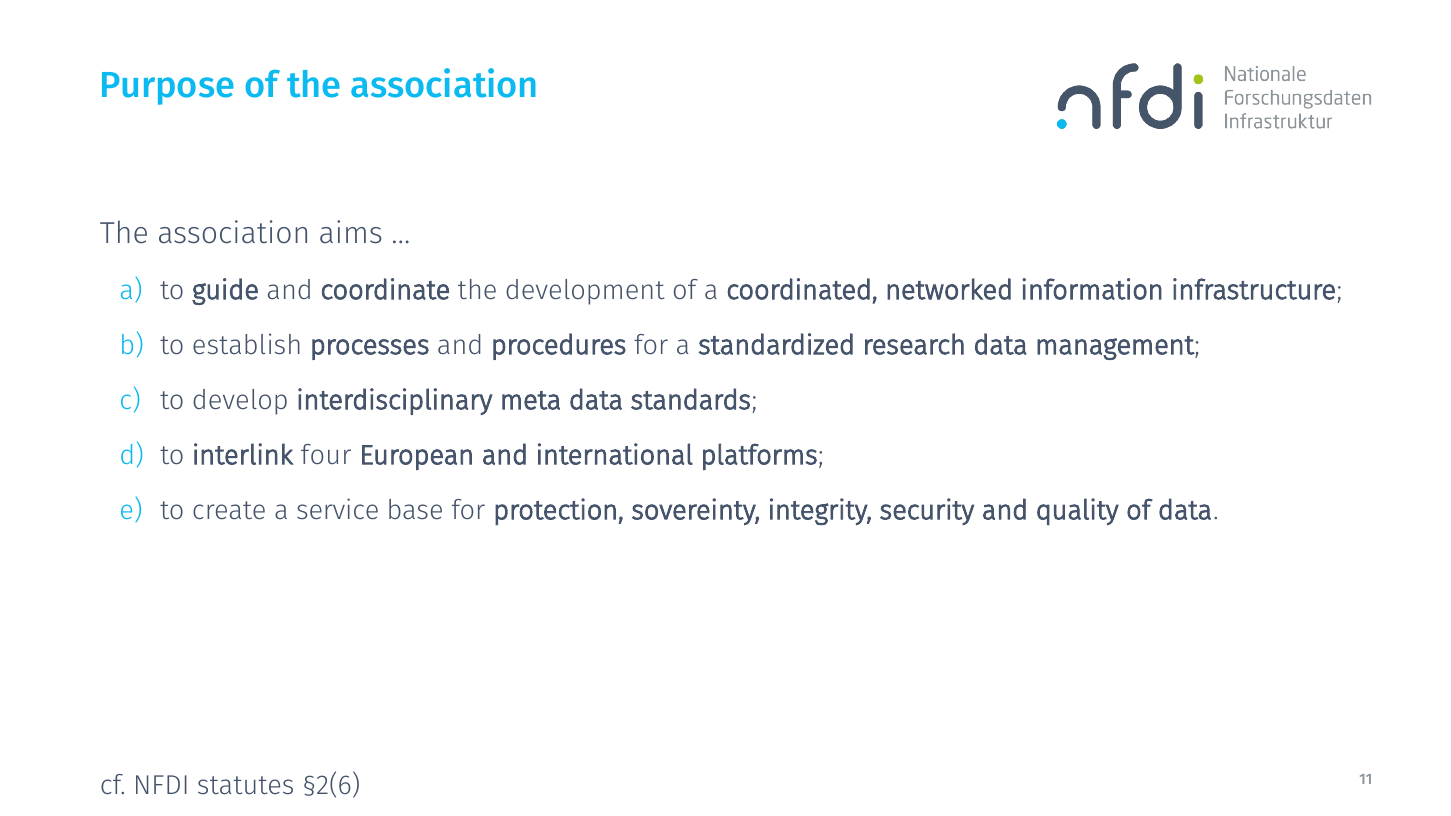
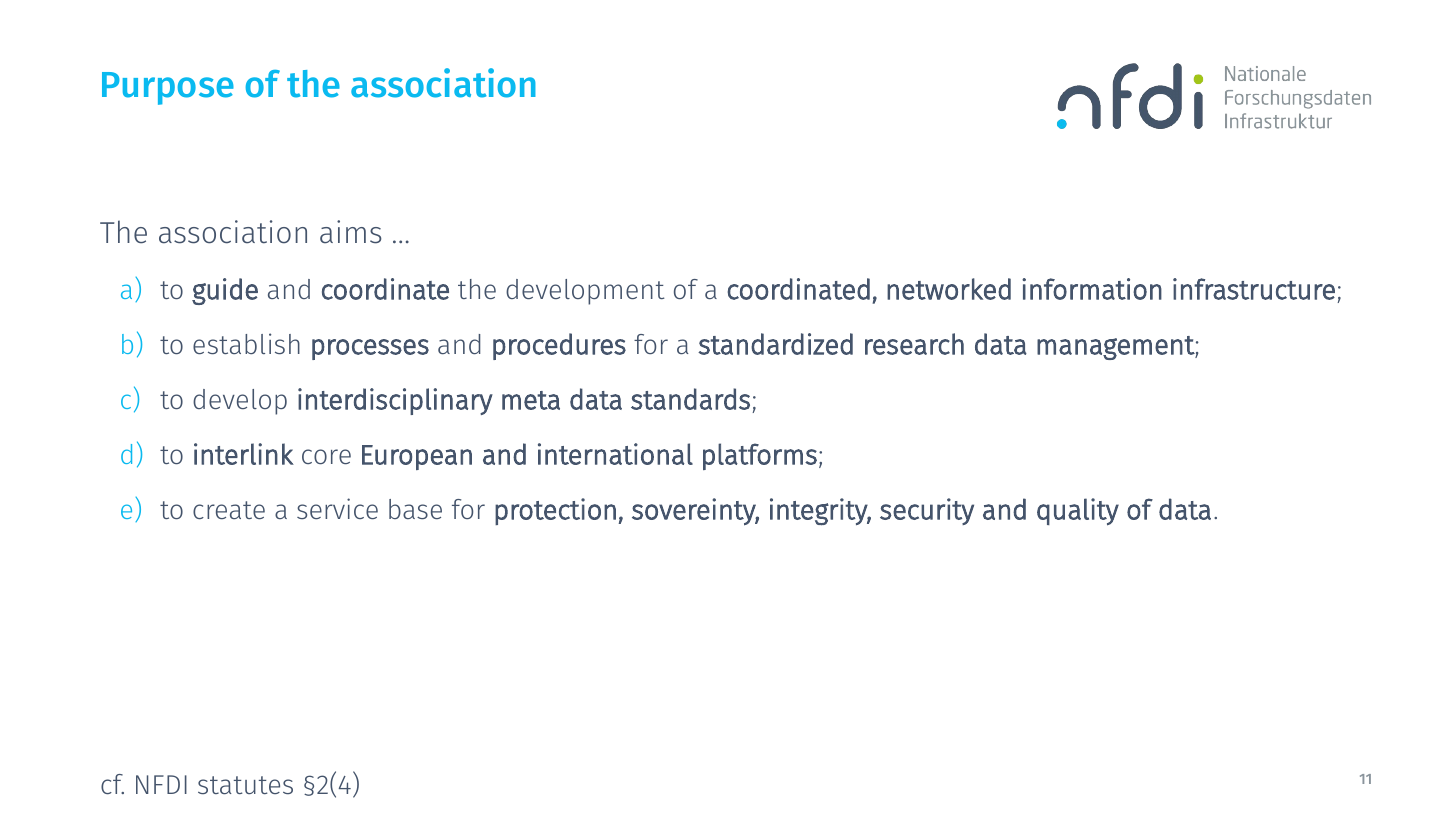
four: four -> core (326, 455)
§2(6: §2(6 -> §2(4 (331, 786)
